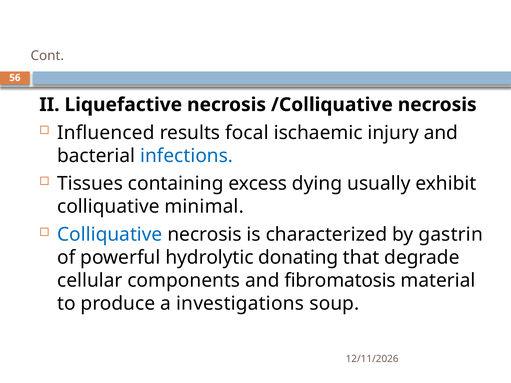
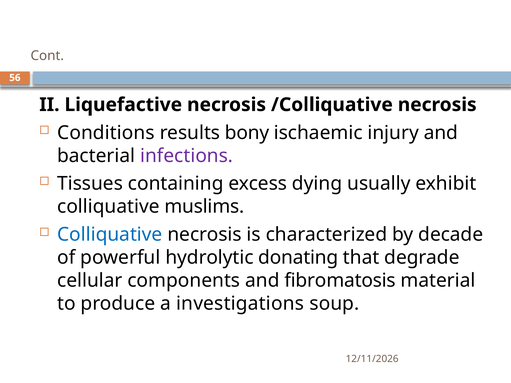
Influenced: Influenced -> Conditions (106, 133)
focal: focal -> bony (247, 133)
infections colour: blue -> purple (187, 156)
minimal: minimal -> muslims (204, 207)
gastrin: gastrin -> decade (451, 235)
